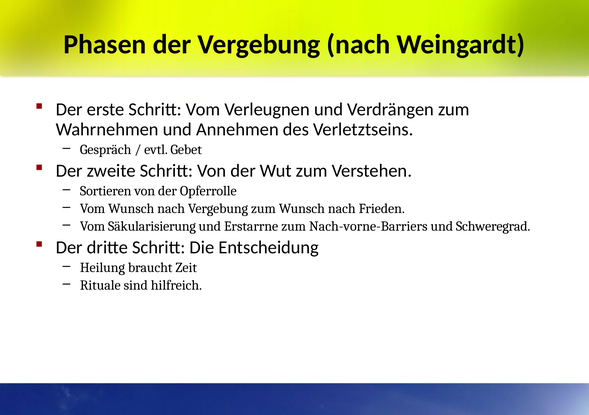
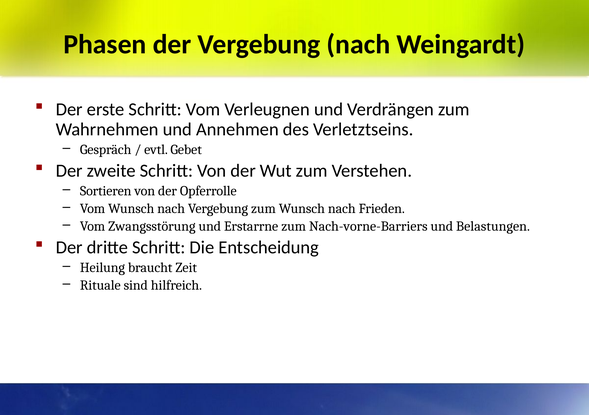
Säkularisierung: Säkularisierung -> Zwangsstörung (152, 227)
Schweregrad: Schweregrad -> Belastungen (493, 227)
